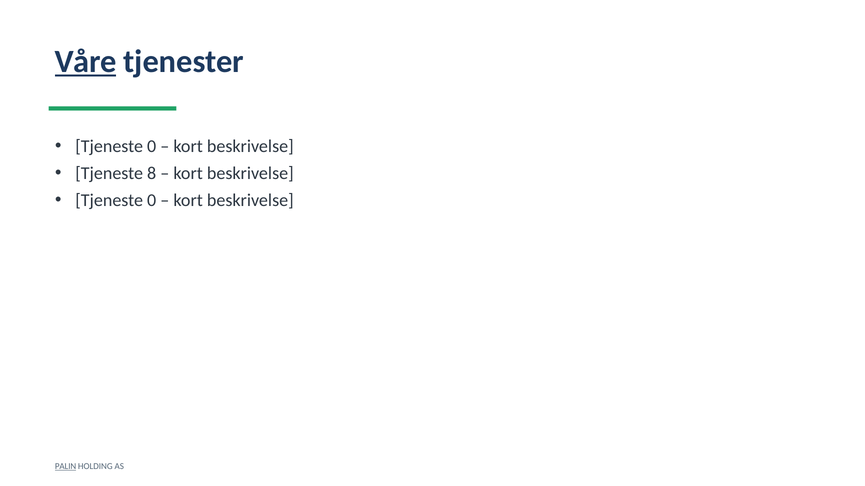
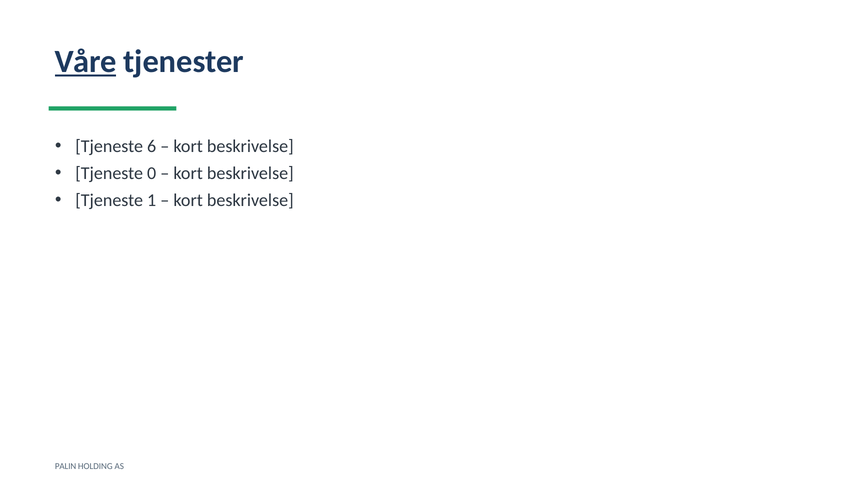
0: 0 -> 6 (152, 147)
8: 8 -> 0 (152, 174)
0: 0 -> 1 (152, 201)
PALIN underline: present -> none (66, 467)
